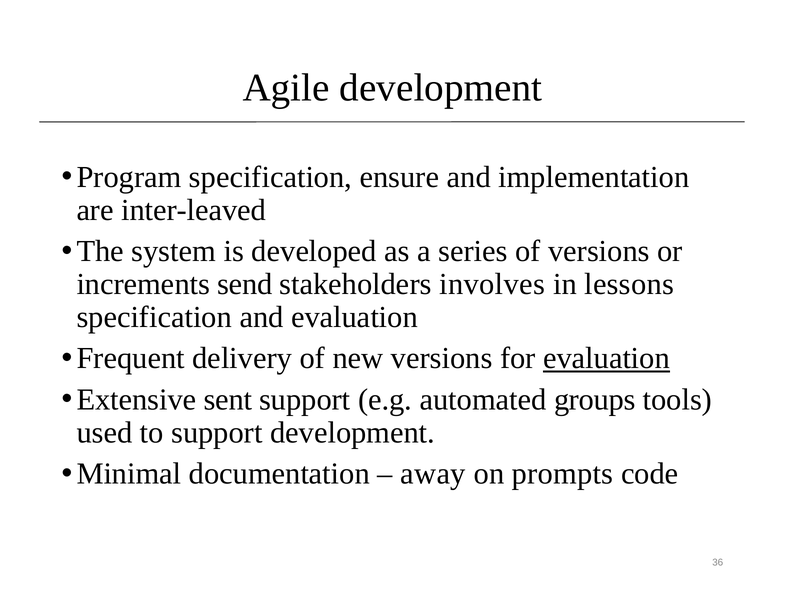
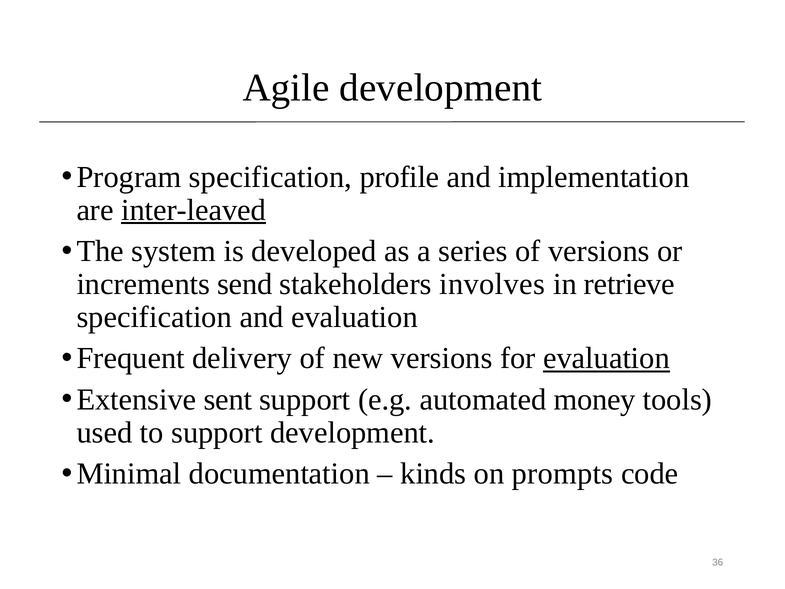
ensure: ensure -> profile (400, 177)
inter-leaved underline: none -> present (194, 210)
lessons: lessons -> retrieve (629, 284)
groups: groups -> money (595, 399)
away: away -> kinds (433, 474)
